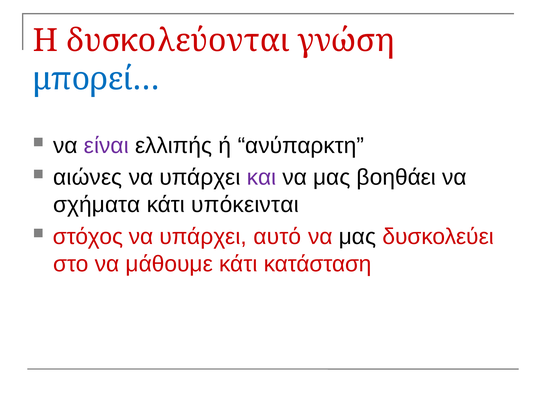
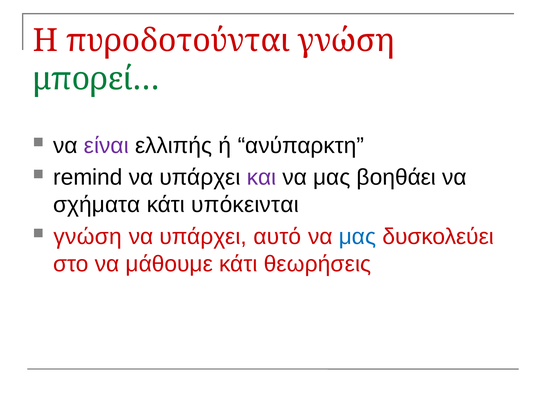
δυσκολεύονται: δυσκολεύονται -> πυροδοτούνται (178, 41)
μπορεί… colour: blue -> green (96, 79)
αιώνες: αιώνες -> remind (88, 177)
στόχος: στόχος -> γνώση (88, 236)
μας colour: black -> blue (357, 236)
κατάσταση: κατάσταση -> θεωρήσεις (317, 264)
